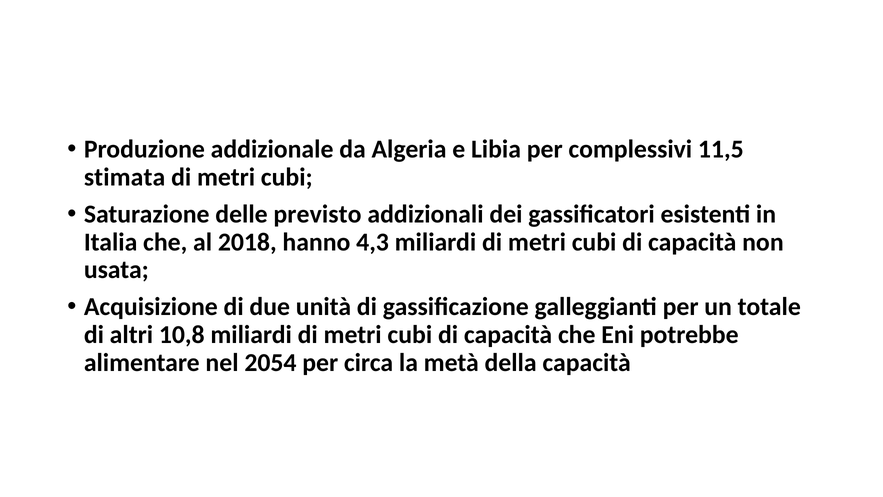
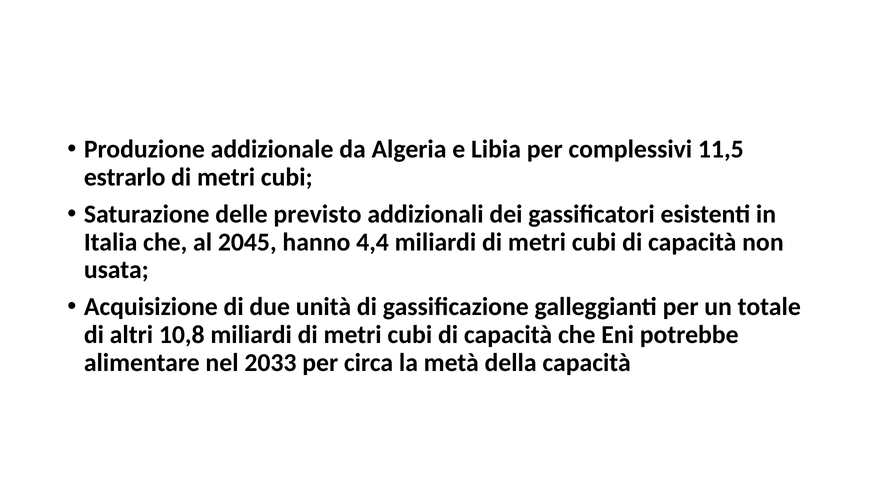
stimata: stimata -> estrarlo (125, 177)
2018: 2018 -> 2045 (247, 242)
4,3: 4,3 -> 4,4 (373, 242)
2054: 2054 -> 2033 (270, 362)
